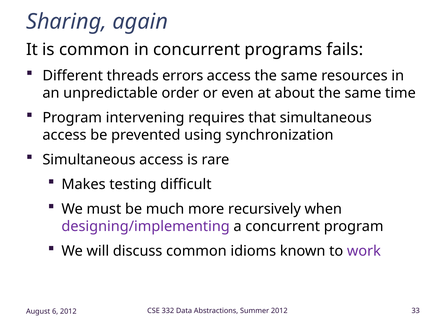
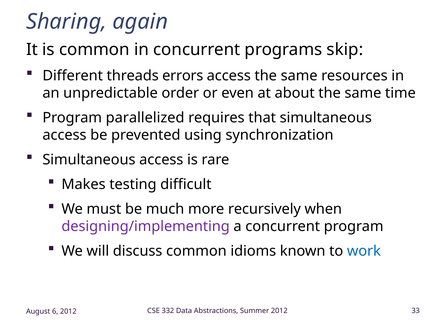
fails: fails -> skip (345, 50)
intervening: intervening -> parallelized (145, 118)
work colour: purple -> blue (364, 251)
